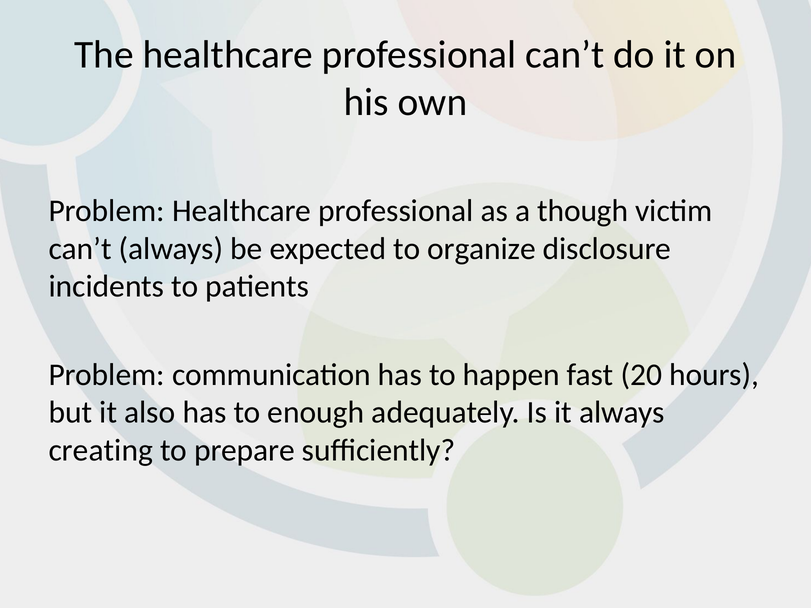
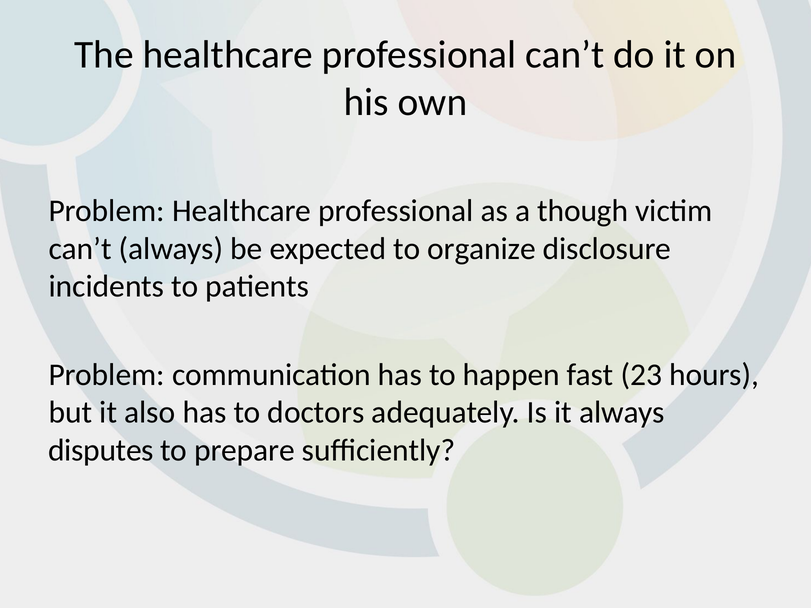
20: 20 -> 23 (641, 375)
enough: enough -> doctors (316, 413)
creating: creating -> disputes (101, 450)
